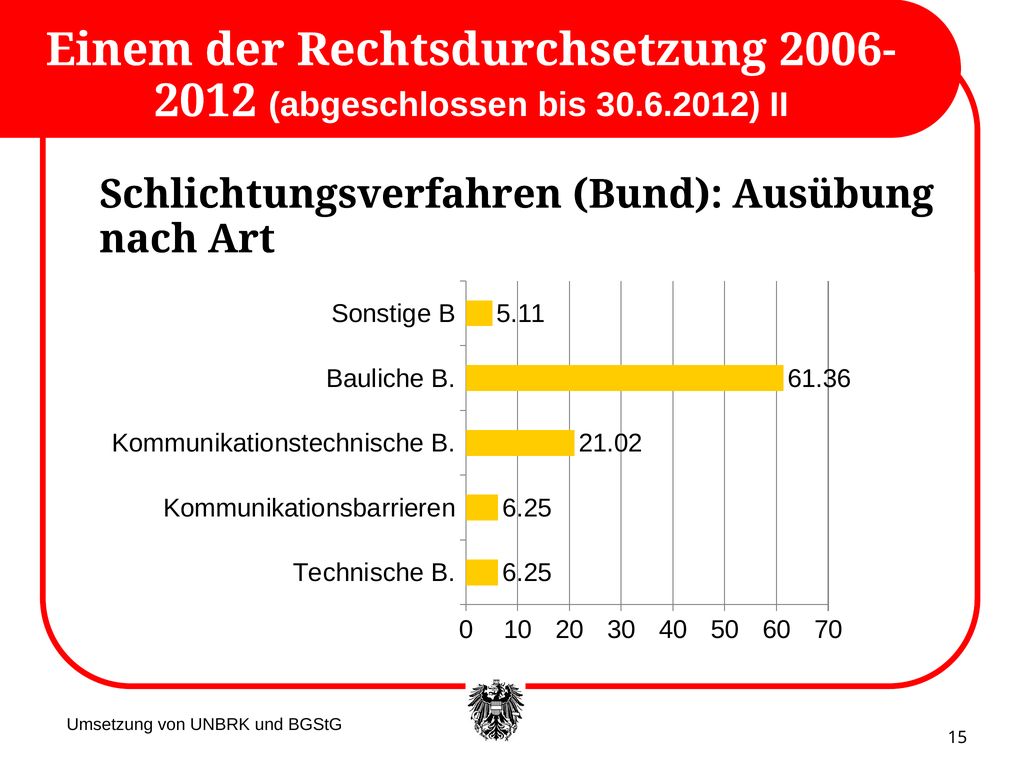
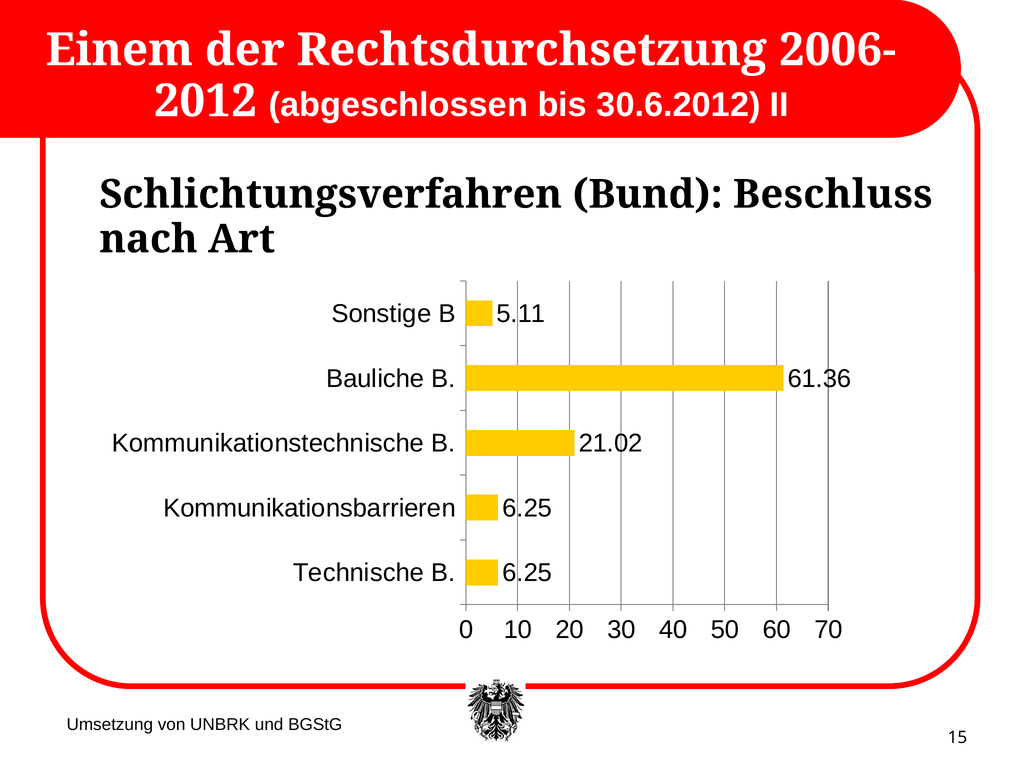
Ausübung: Ausübung -> Beschluss (833, 194)
